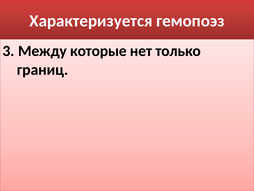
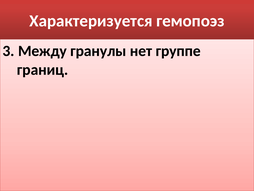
которые: которые -> гранулы (98, 51)
только: только -> группе (178, 51)
